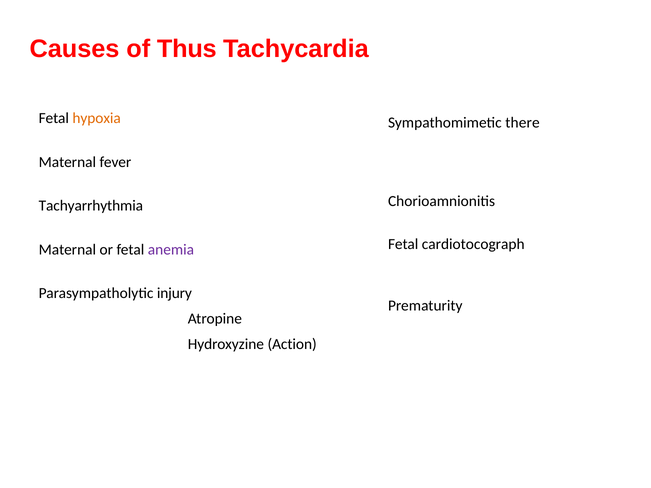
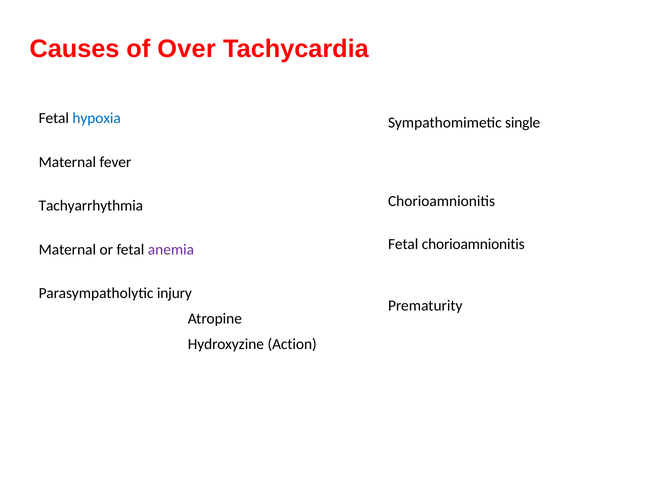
Thus: Thus -> Over (187, 49)
hypoxia colour: orange -> blue (97, 118)
there: there -> single (523, 123)
Fetal cardiotocograph: cardiotocograph -> chorioamnionitis (473, 244)
